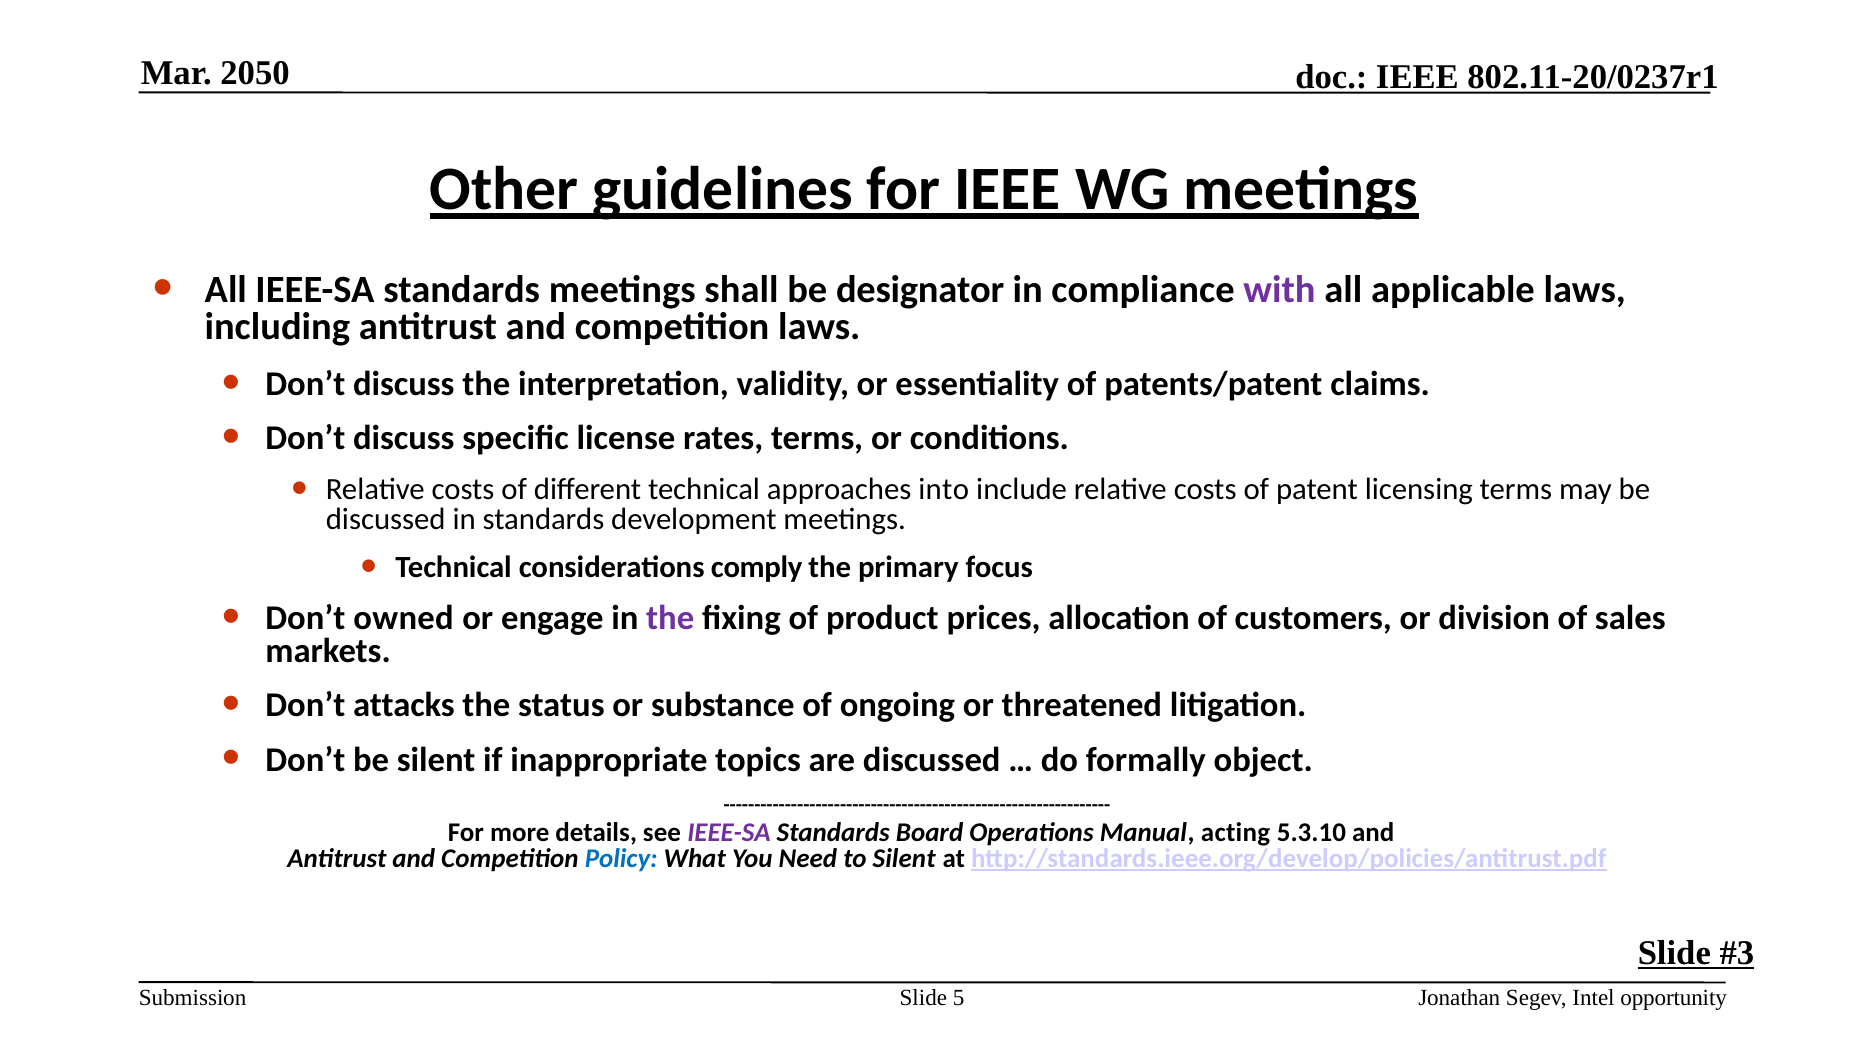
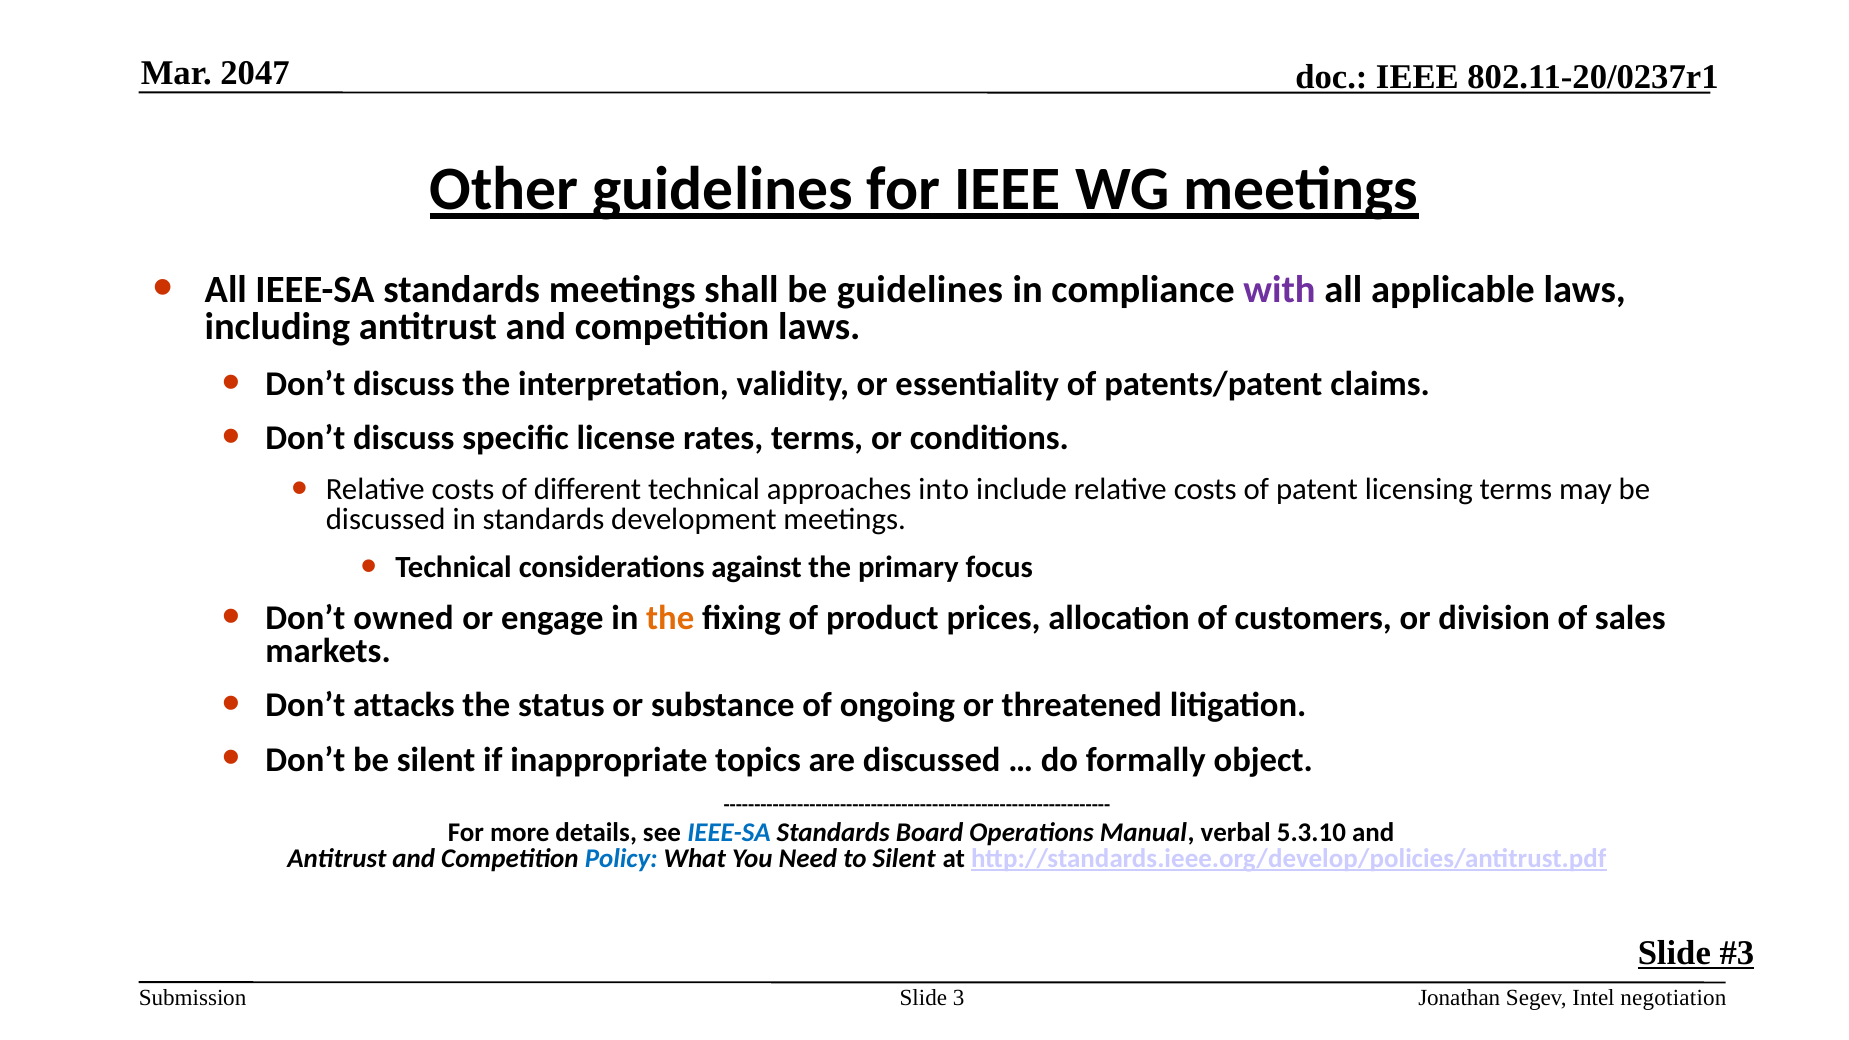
2050: 2050 -> 2047 (255, 74)
be designator: designator -> guidelines (920, 289)
comply: comply -> against (757, 568)
the colour: purple -> orange (670, 618)
IEEE-SA colour: purple -> blue (729, 832)
acting: acting -> verbal (1236, 832)
5: 5 -> 3 (959, 997)
opportunity: opportunity -> negotiation (1673, 997)
